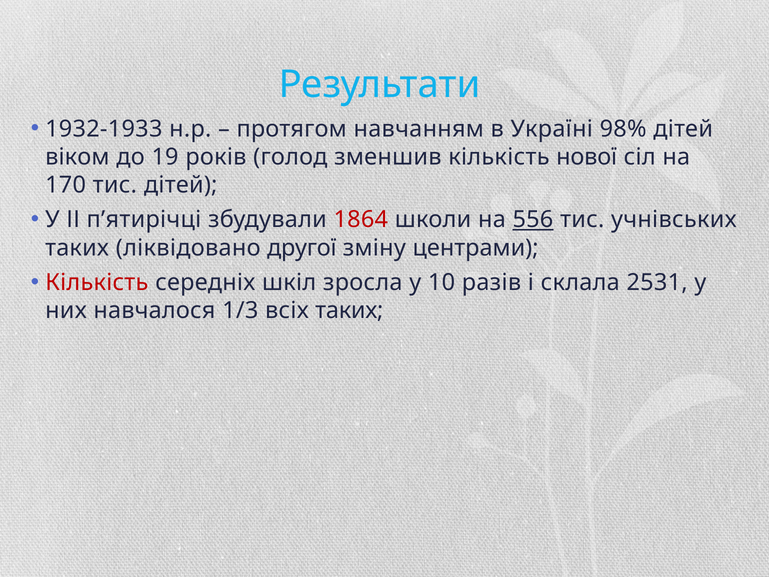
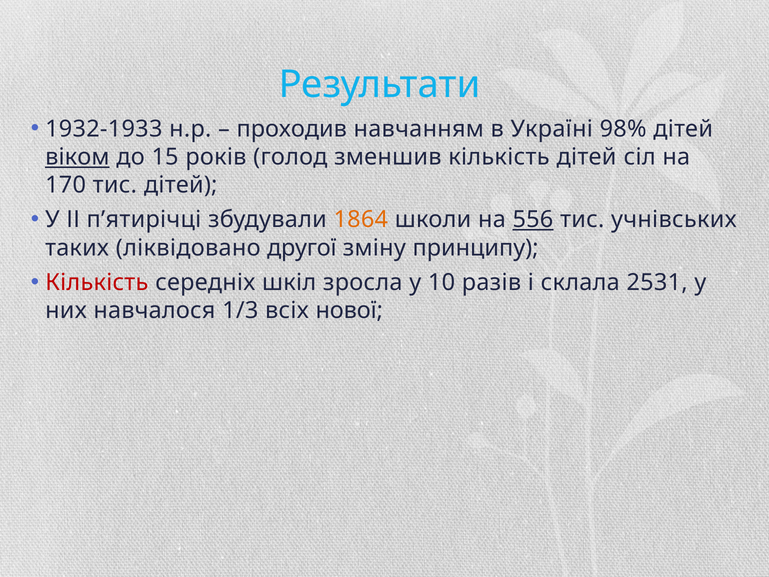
протягом: протягом -> проходив (292, 129)
віком underline: none -> present (77, 157)
19: 19 -> 15 (165, 157)
кількість нової: нової -> дітей (586, 157)
1864 colour: red -> orange (361, 220)
центрами: центрами -> принципу (476, 248)
всіх таких: таких -> нової (349, 311)
